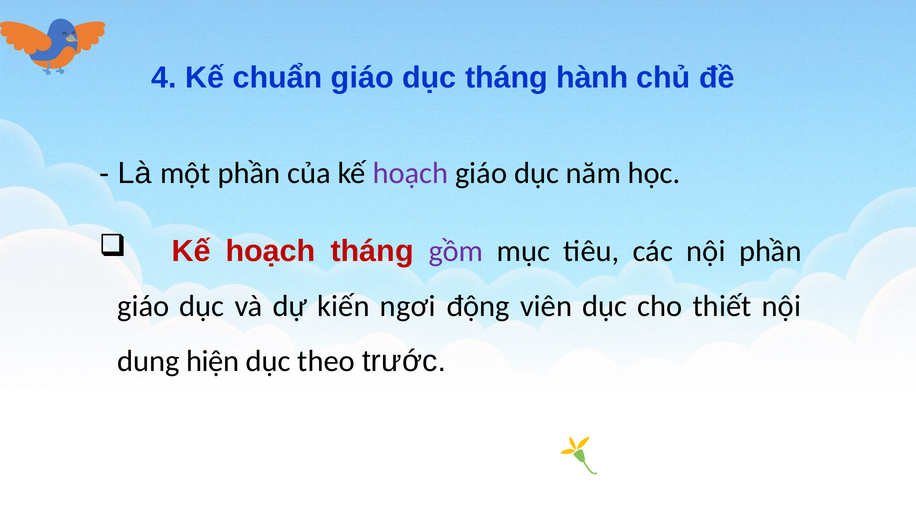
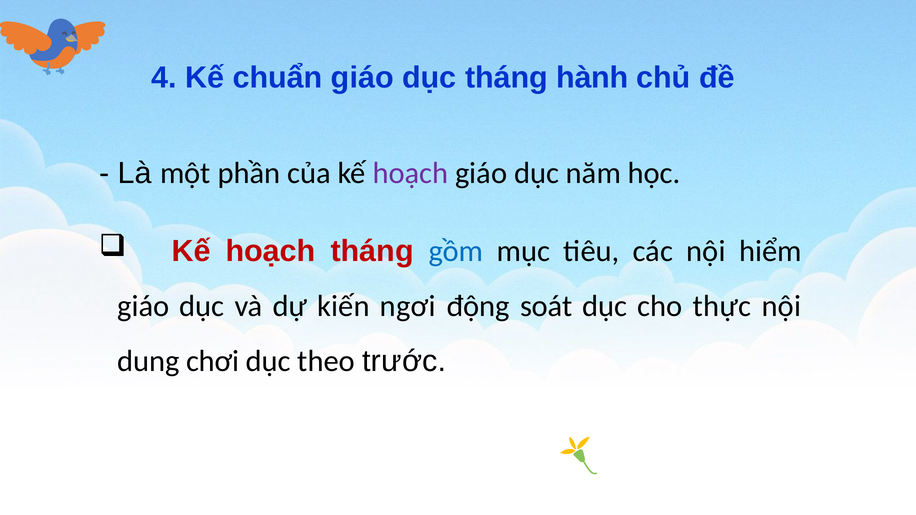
gồm colour: purple -> blue (456, 251)
nội phần: phần -> hiểm (770, 251)
viên: viên -> soát (546, 306)
thiết: thiết -> thực (722, 306)
hiện: hiện -> chơi (213, 361)
